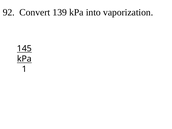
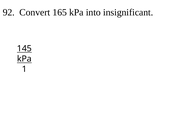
139: 139 -> 165 (60, 12)
vaporization: vaporization -> insignificant (128, 12)
